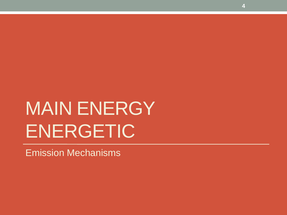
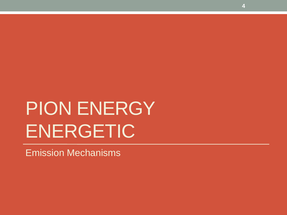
MAIN: MAIN -> PION (49, 109)
